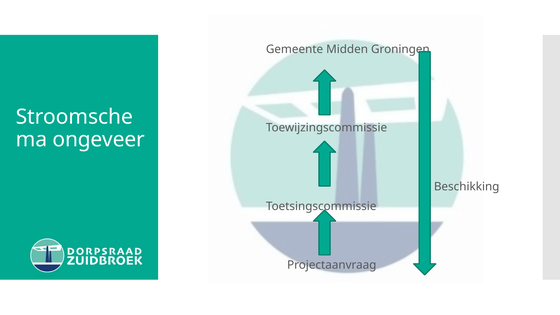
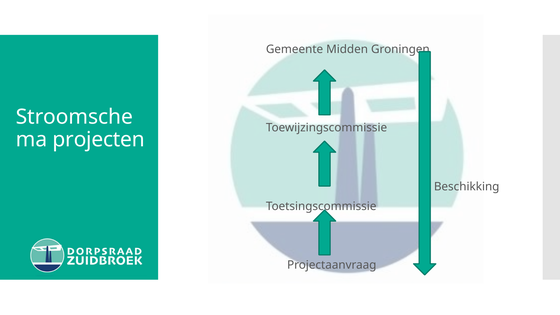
ongeveer: ongeveer -> projecten (99, 140)
